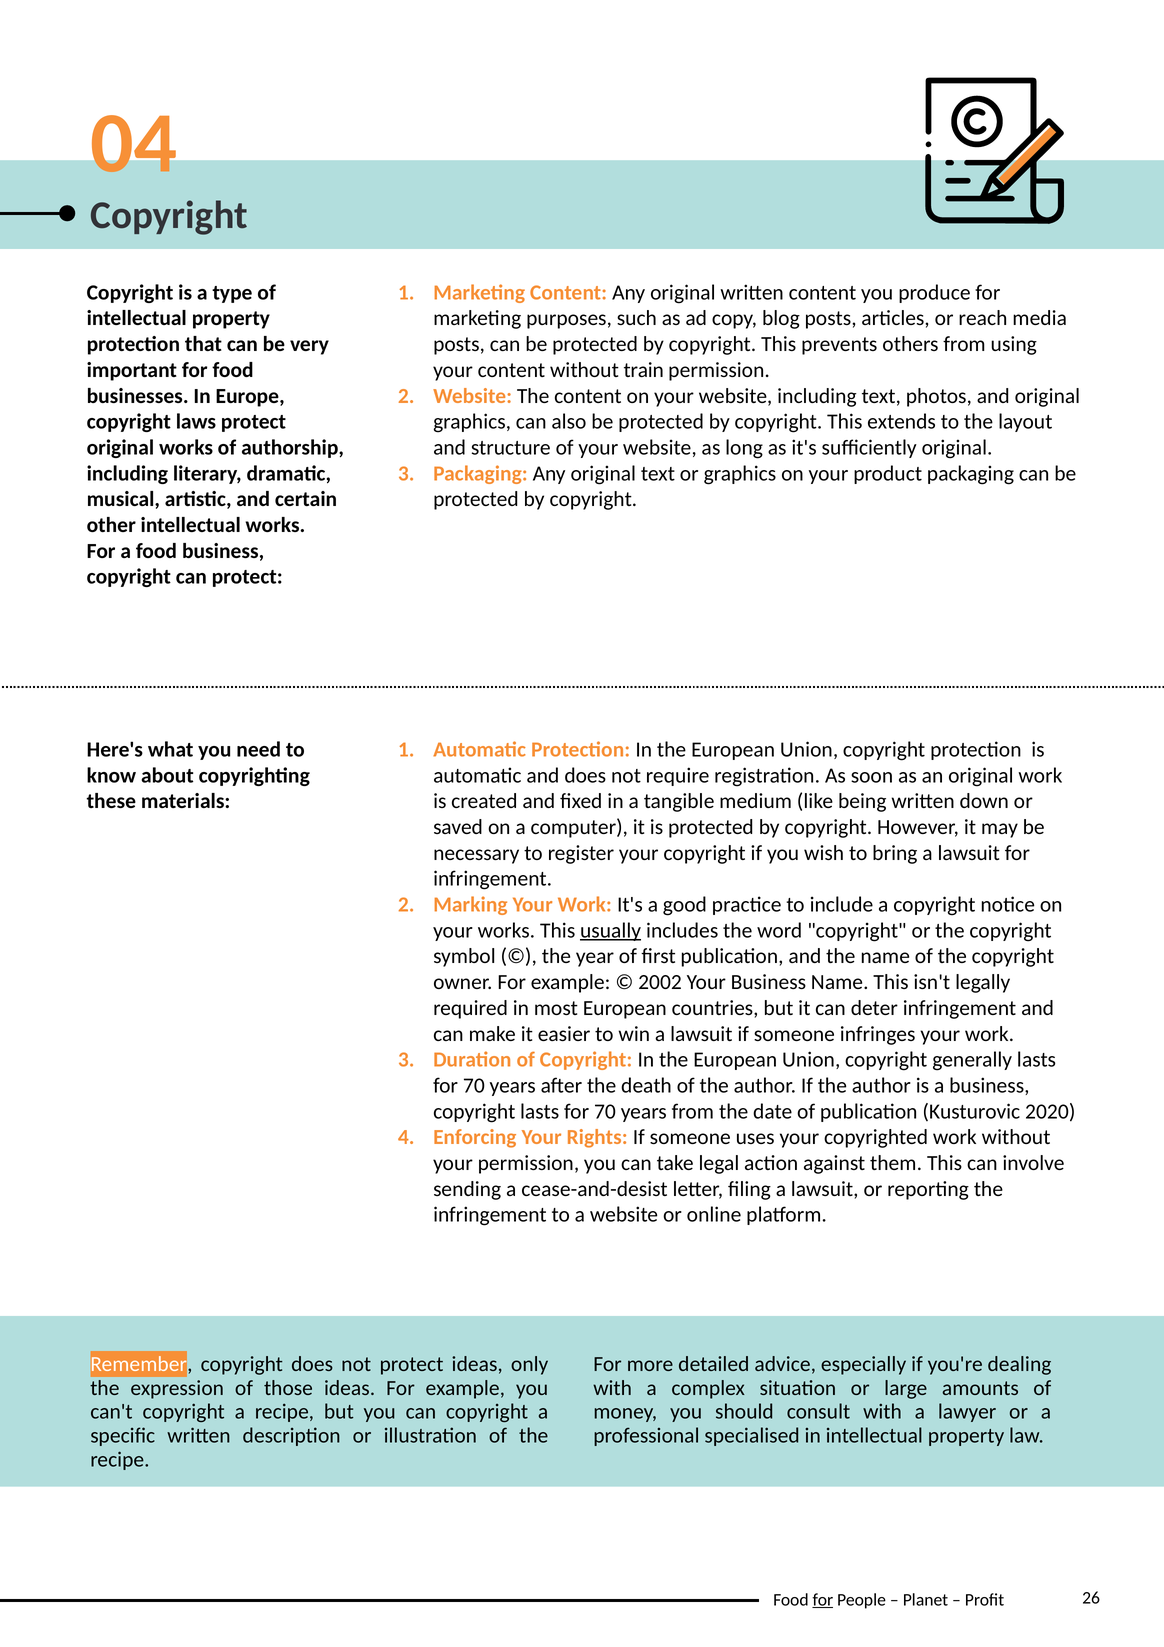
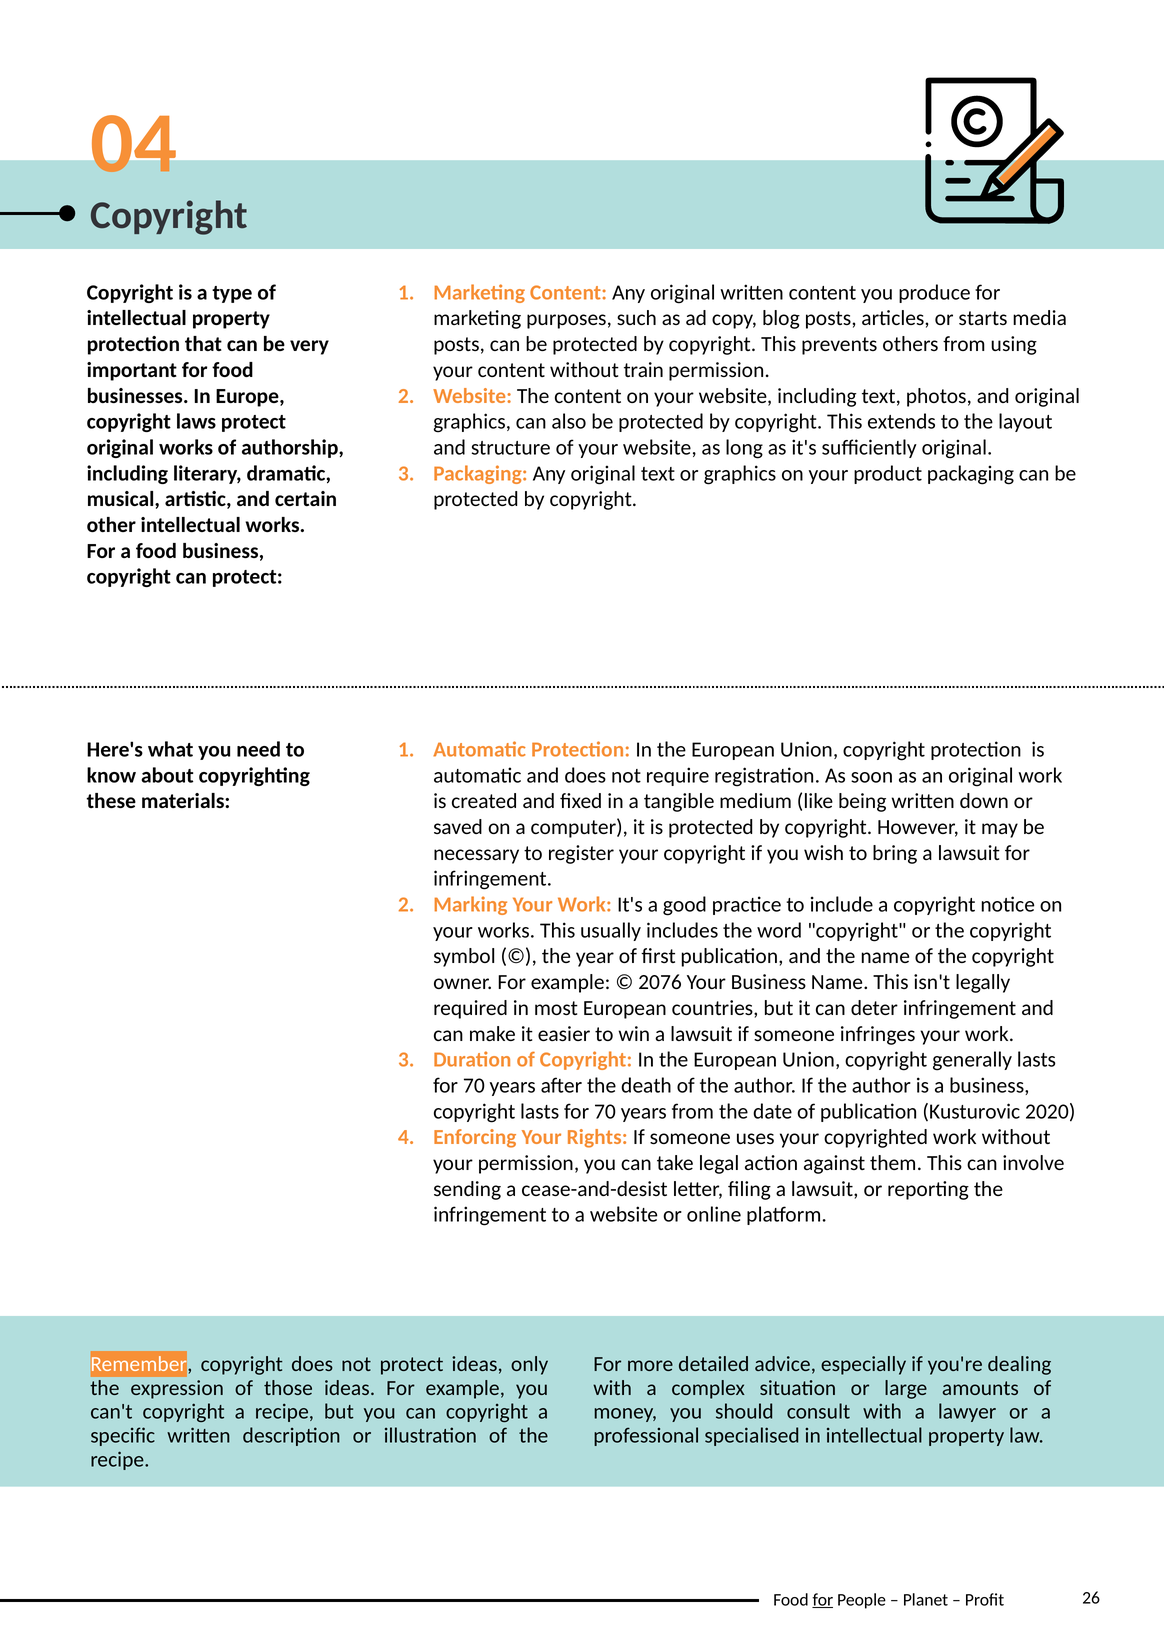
reach: reach -> starts (983, 318)
usually underline: present -> none (611, 930)
2002: 2002 -> 2076 (660, 982)
